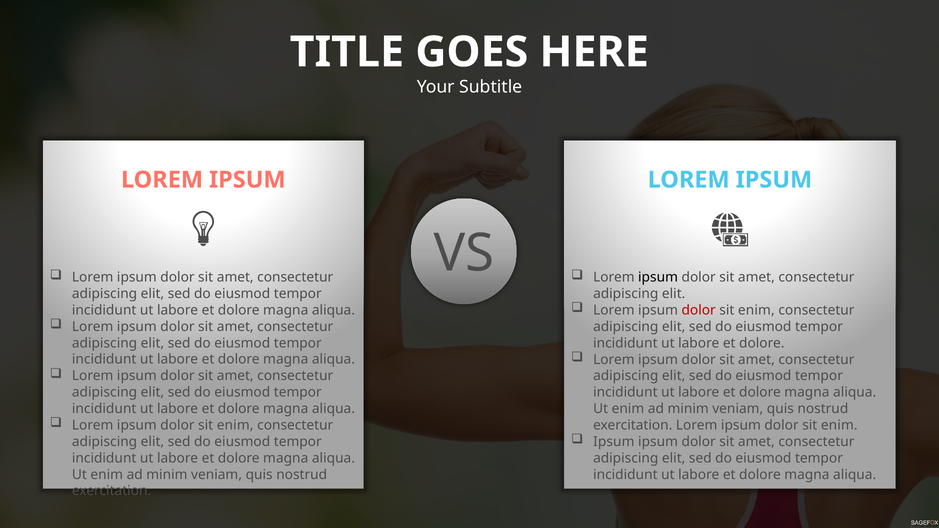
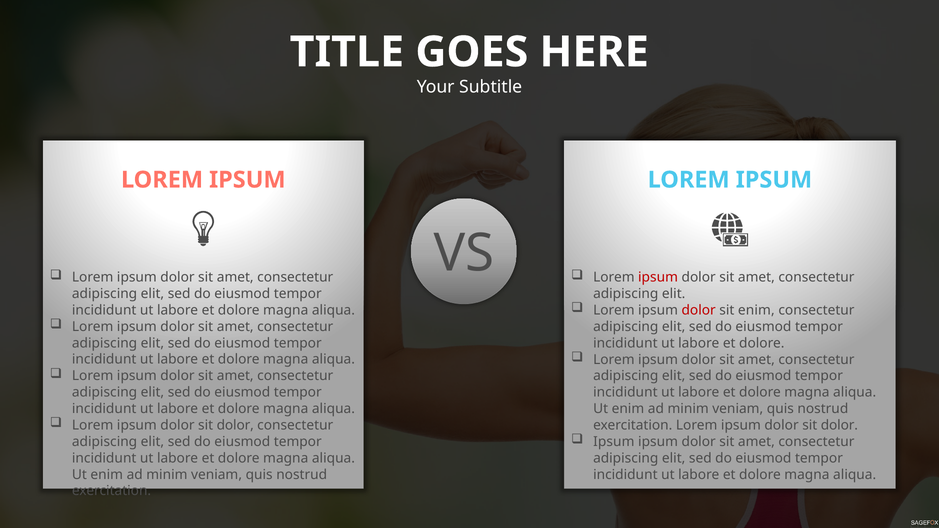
ipsum colour: black -> red (658, 277)
enim: enim -> dolor (235, 425)
enim: enim -> dolor (839, 425)
